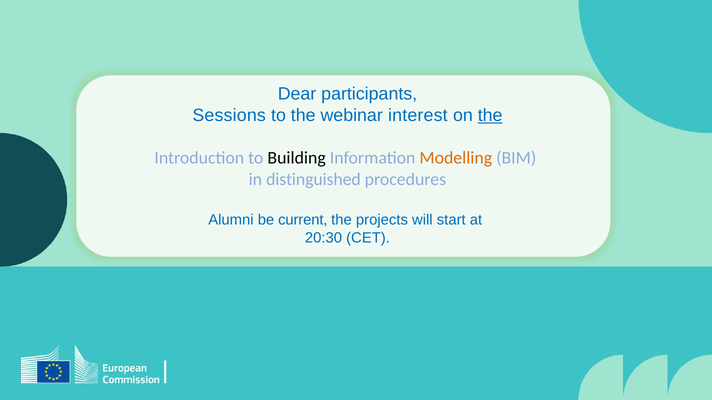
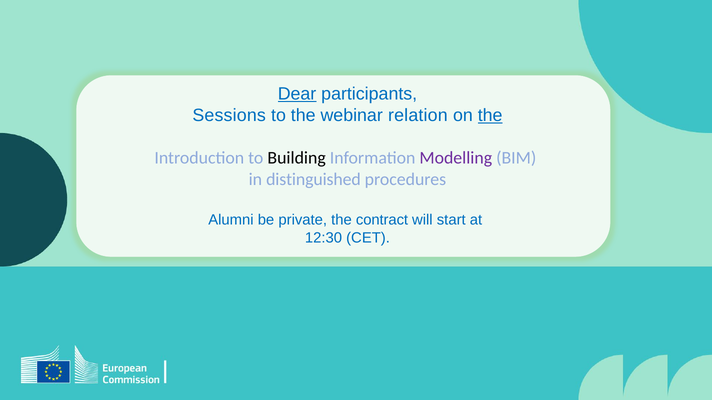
Dear underline: none -> present (297, 94)
interest: interest -> relation (418, 116)
Modelling colour: orange -> purple (456, 158)
current: current -> private (303, 220)
projects: projects -> contract (382, 220)
20:30: 20:30 -> 12:30 (324, 238)
